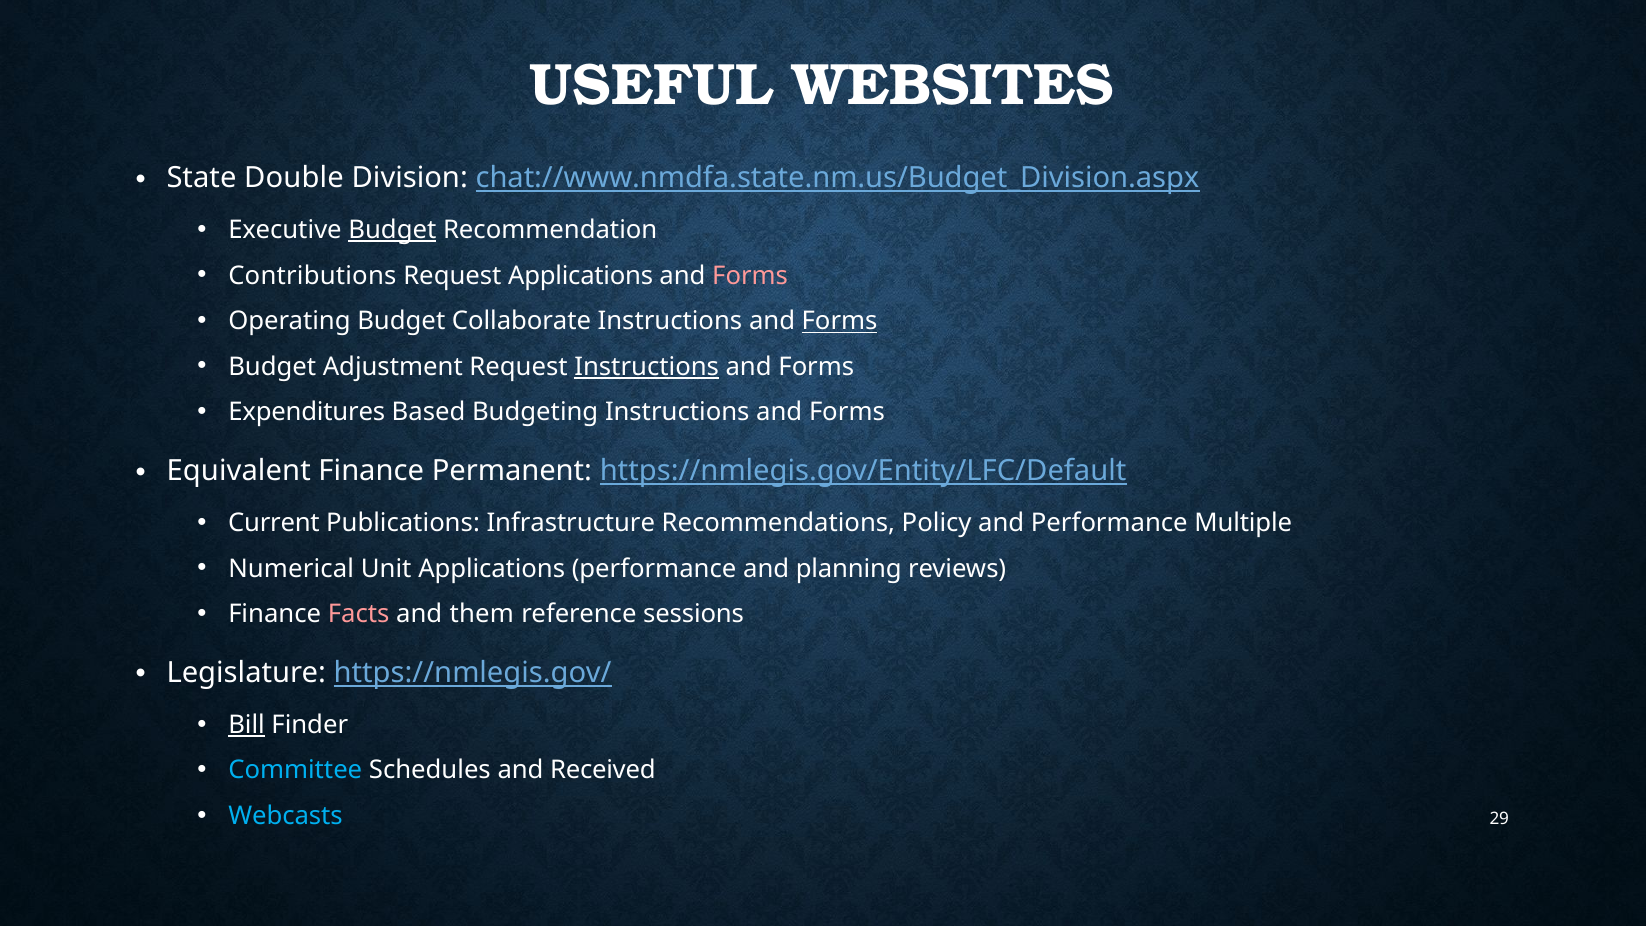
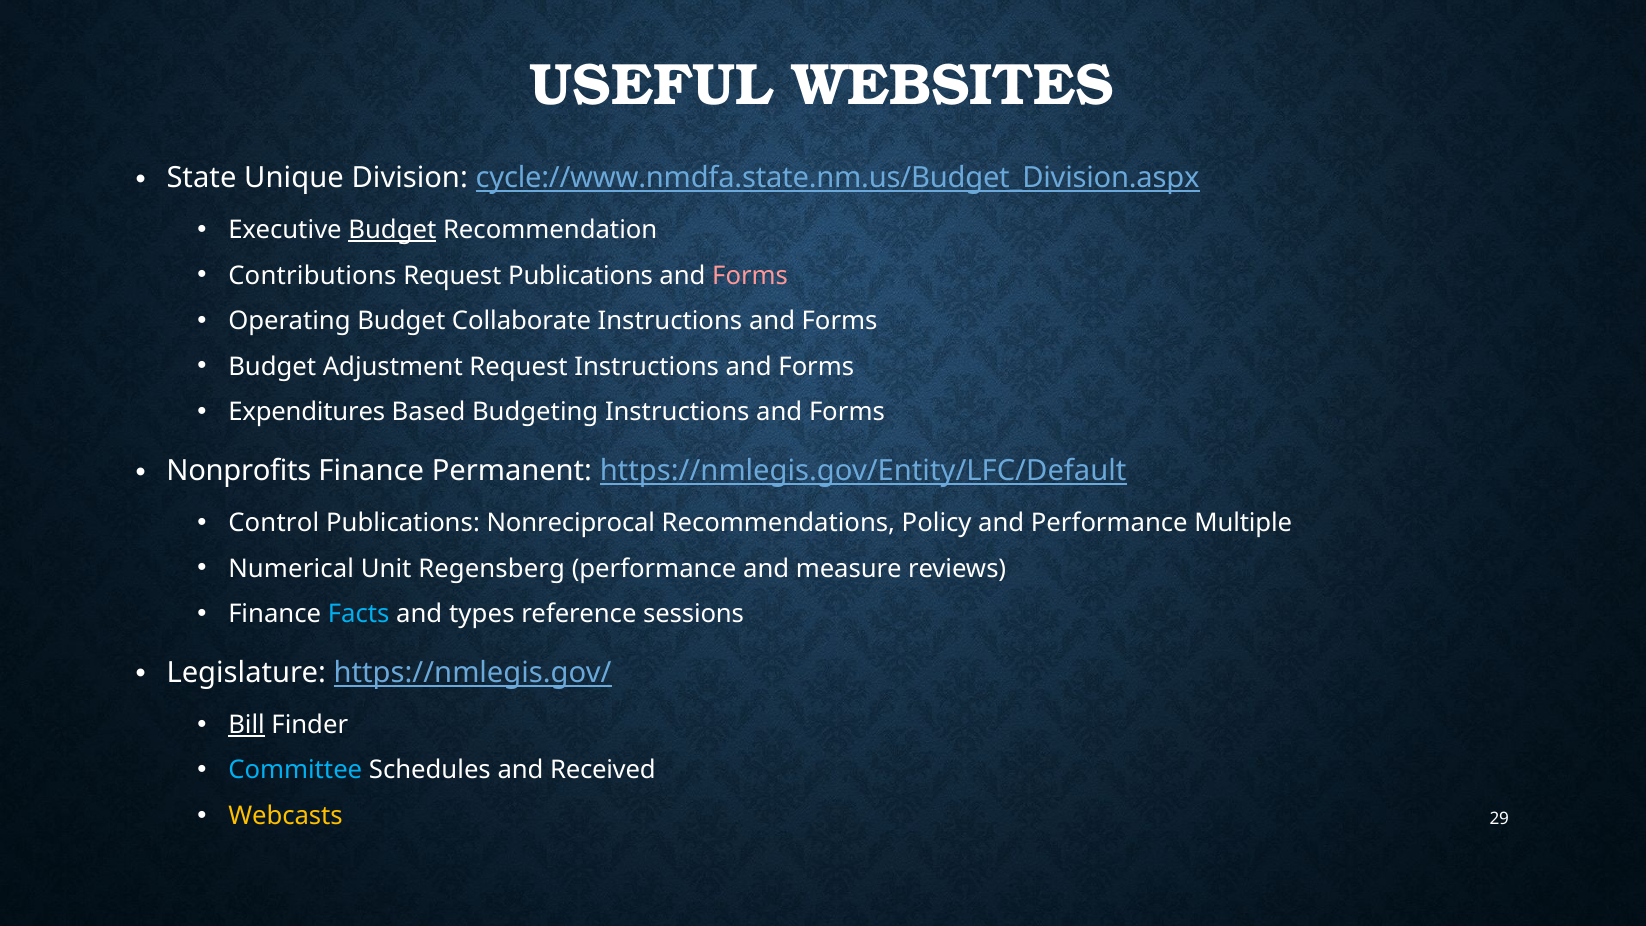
Double: Double -> Unique (294, 178)
chat://www.nmdfa.state.nm.us/Budget_Division.aspx: chat://www.nmdfa.state.nm.us/Budget_Division.aspx -> cycle://www.nmdfa.state.nm.us/Budget_Division.aspx (838, 178)
Request Applications: Applications -> Publications (581, 276)
Forms underline: present -> none (840, 321)
Instructions underline: present -> none (647, 367)
Equivalent: Equivalent -> Nonprofits (239, 471)
Current: Current -> Control (274, 523)
Infrastructure: Infrastructure -> Nonreciprocal (571, 523)
Unit Applications: Applications -> Regensberg (492, 569)
planning: planning -> measure (849, 569)
Facts colour: pink -> light blue (359, 614)
them: them -> types (482, 614)
Webcasts colour: light blue -> yellow (285, 816)
